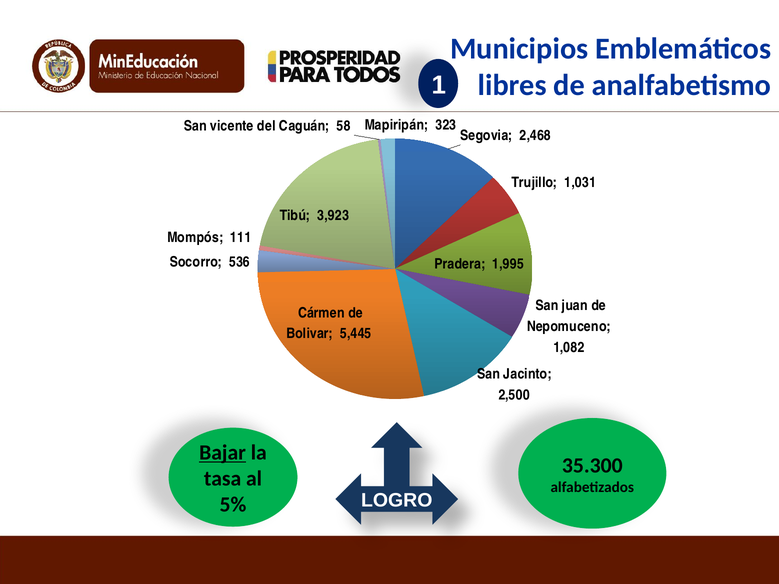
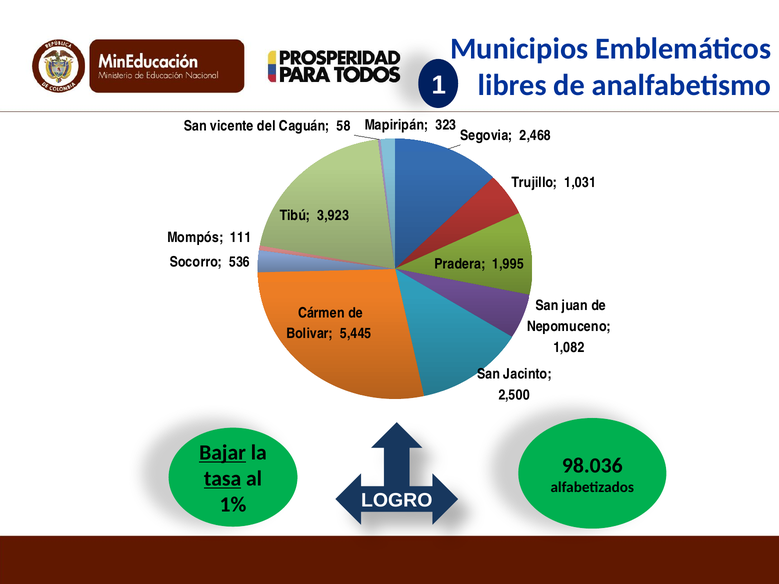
35.300: 35.300 -> 98.036 (592, 466)
tasa underline: none -> present (223, 479)
5%: 5% -> 1% (233, 505)
